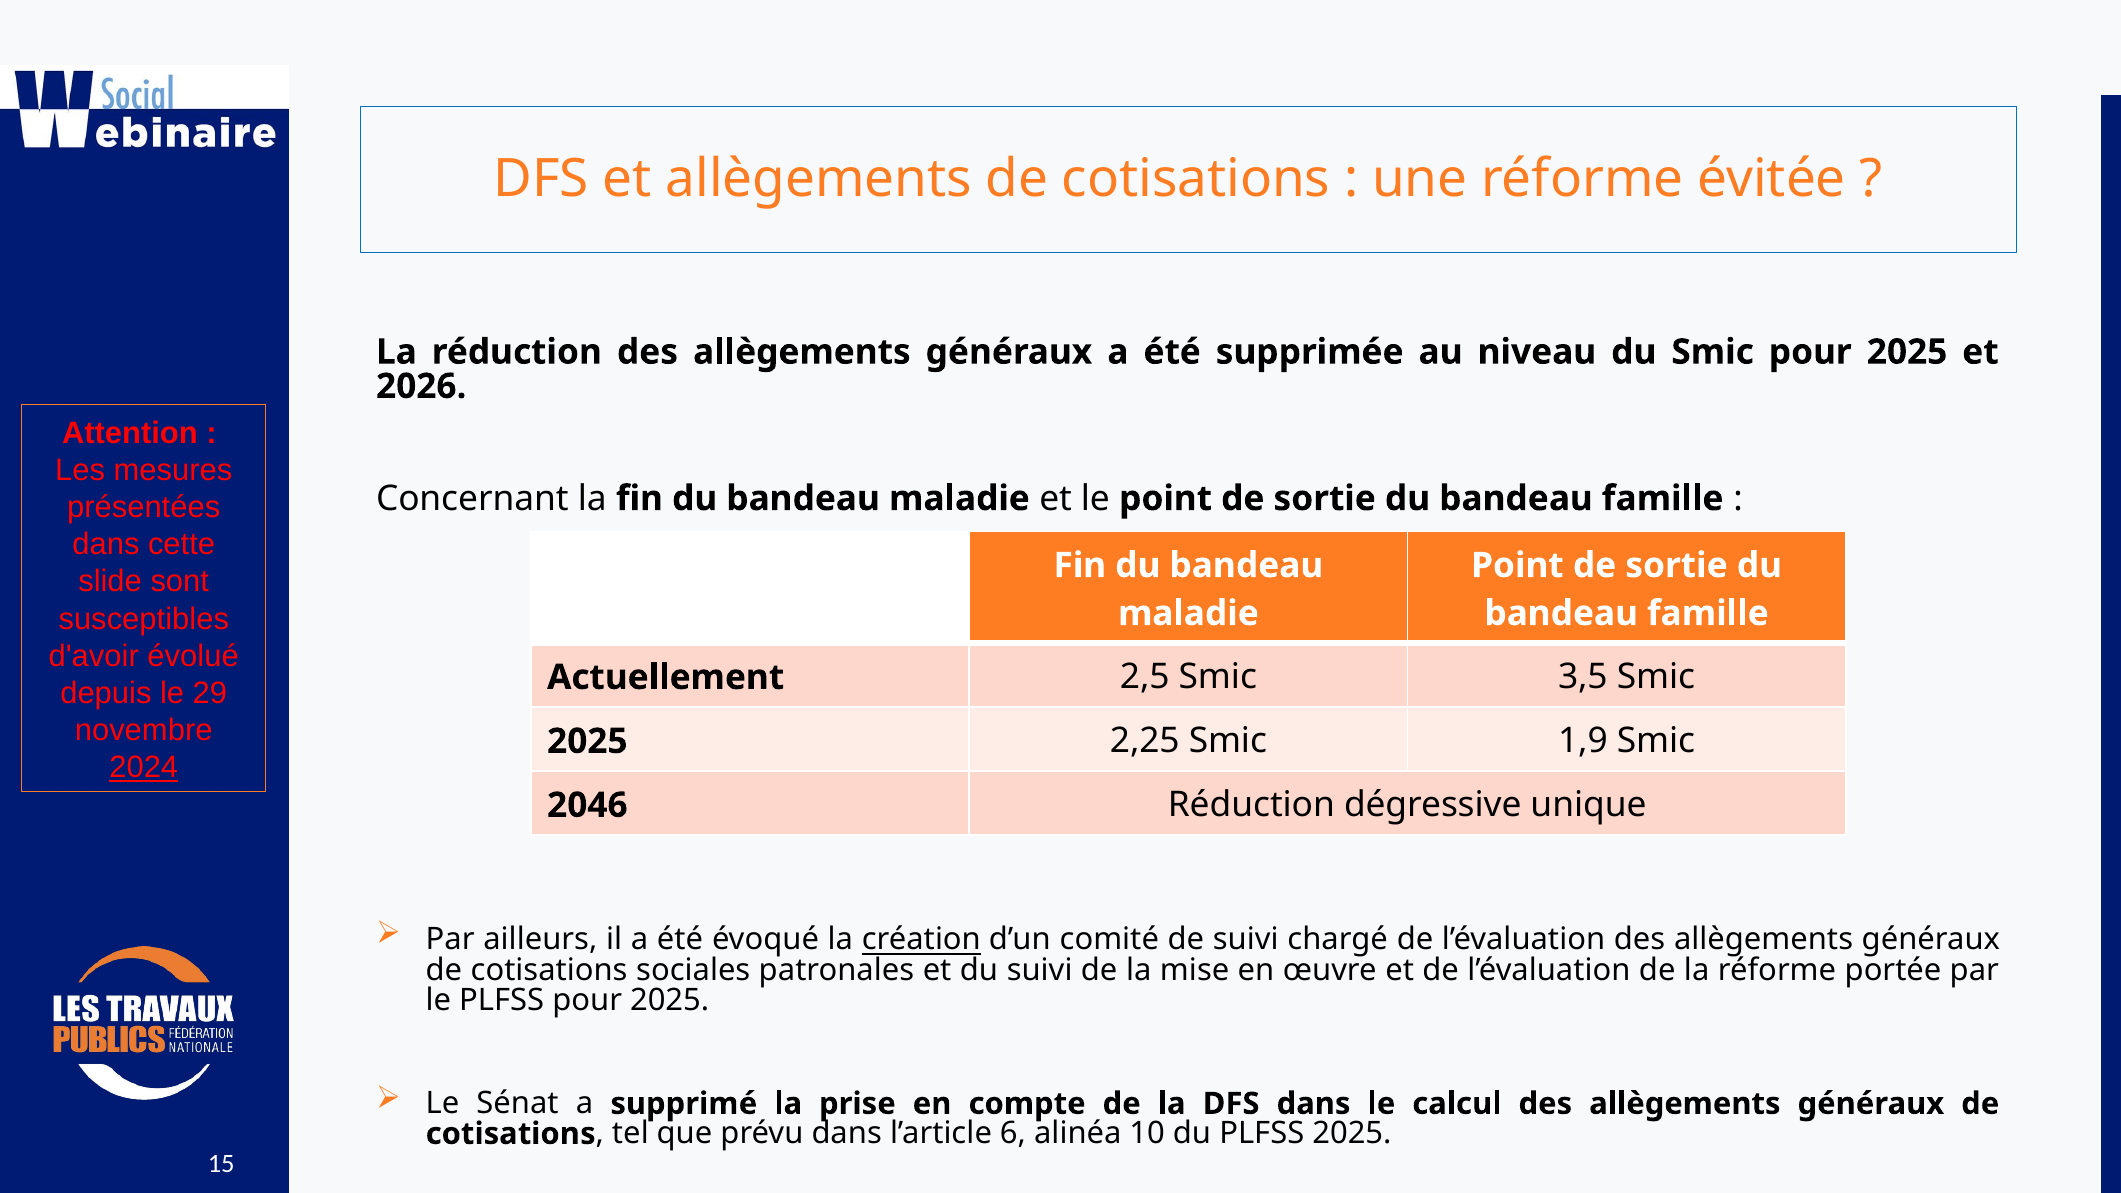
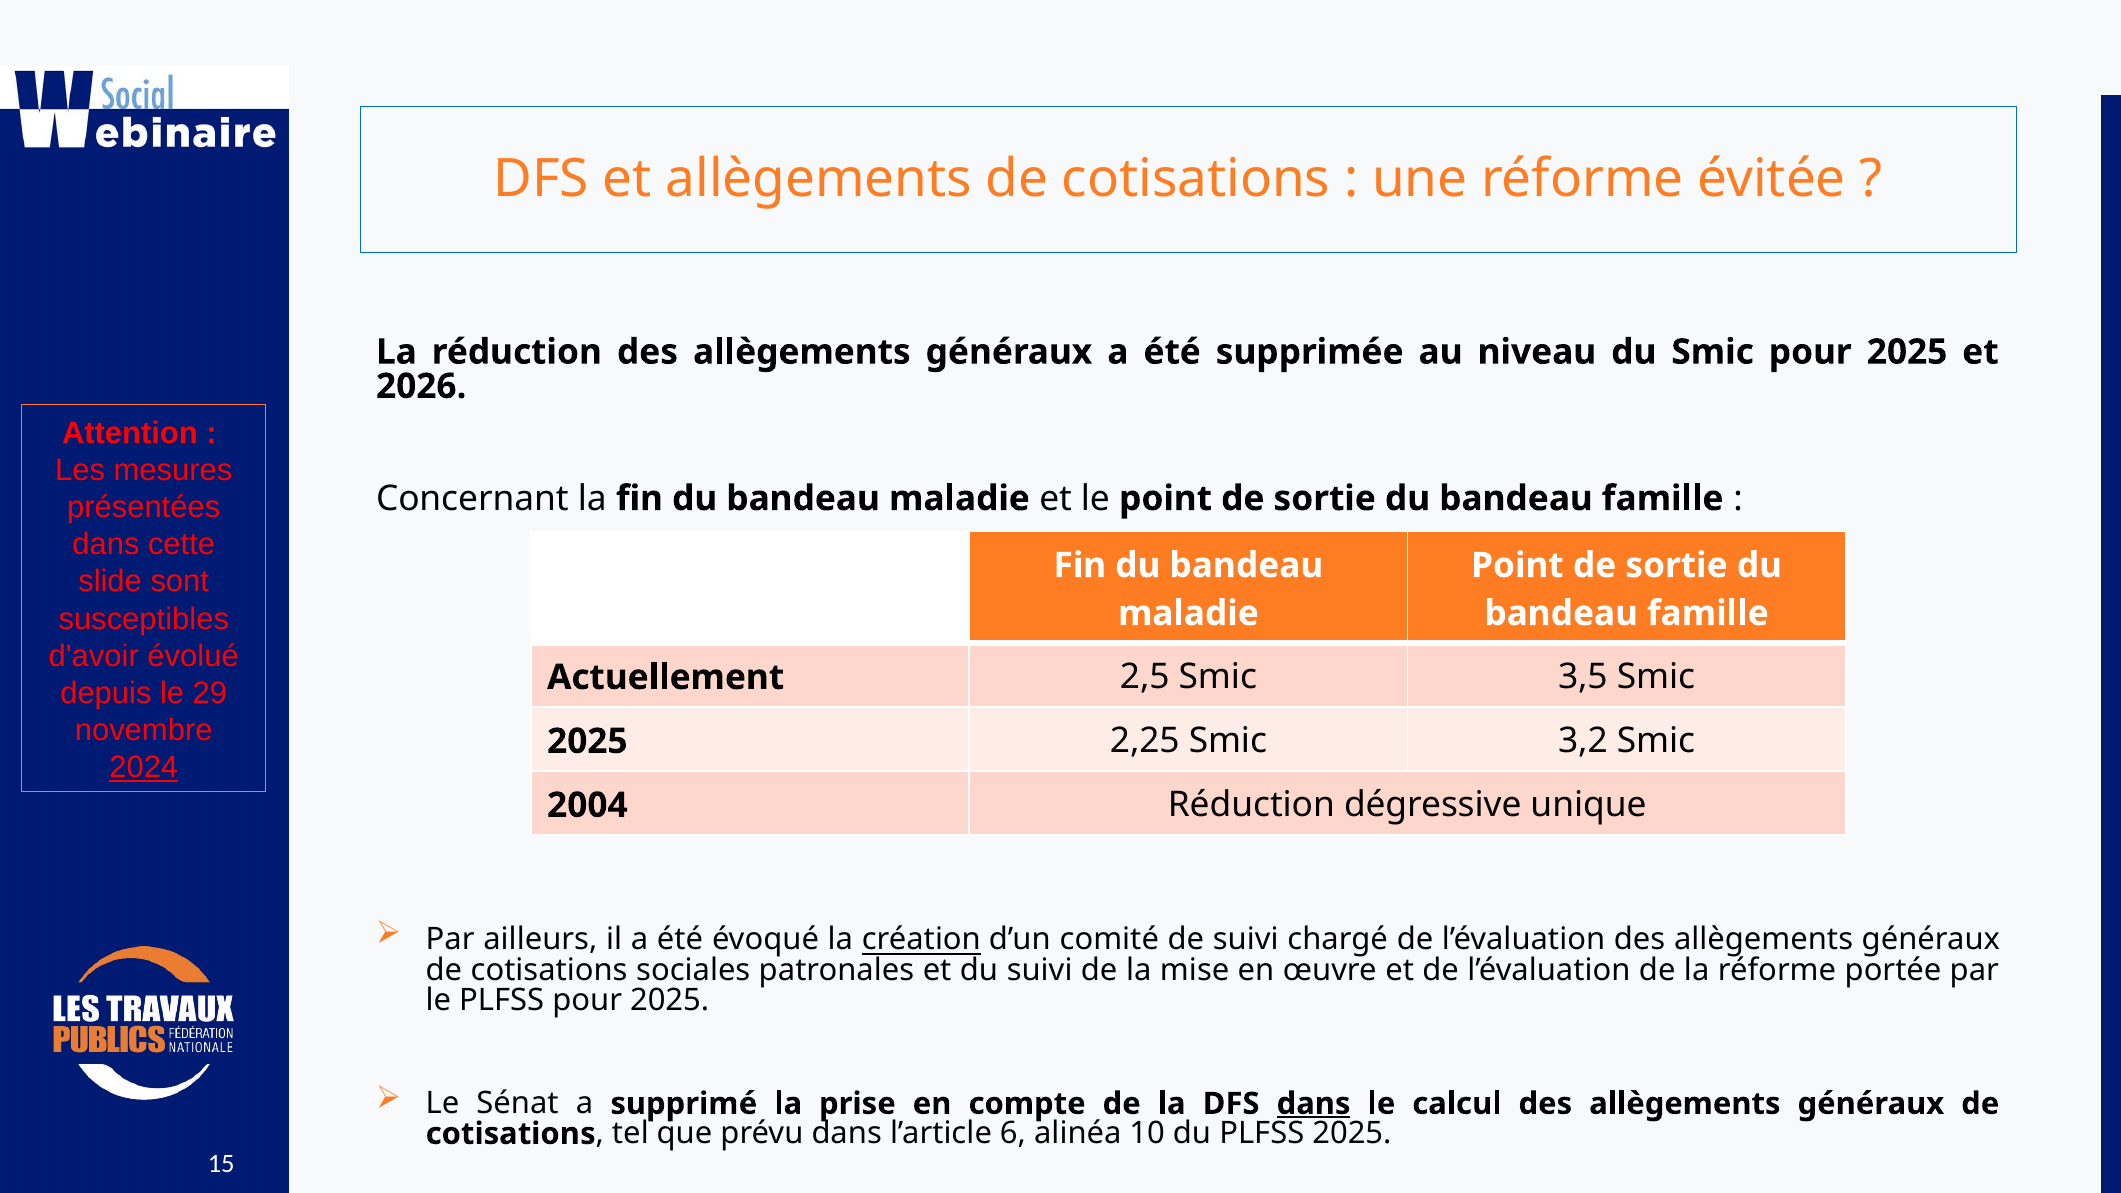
1,9: 1,9 -> 3,2 (1583, 741)
2046: 2046 -> 2004 (587, 805)
dans underline: none -> present (1314, 1104)
